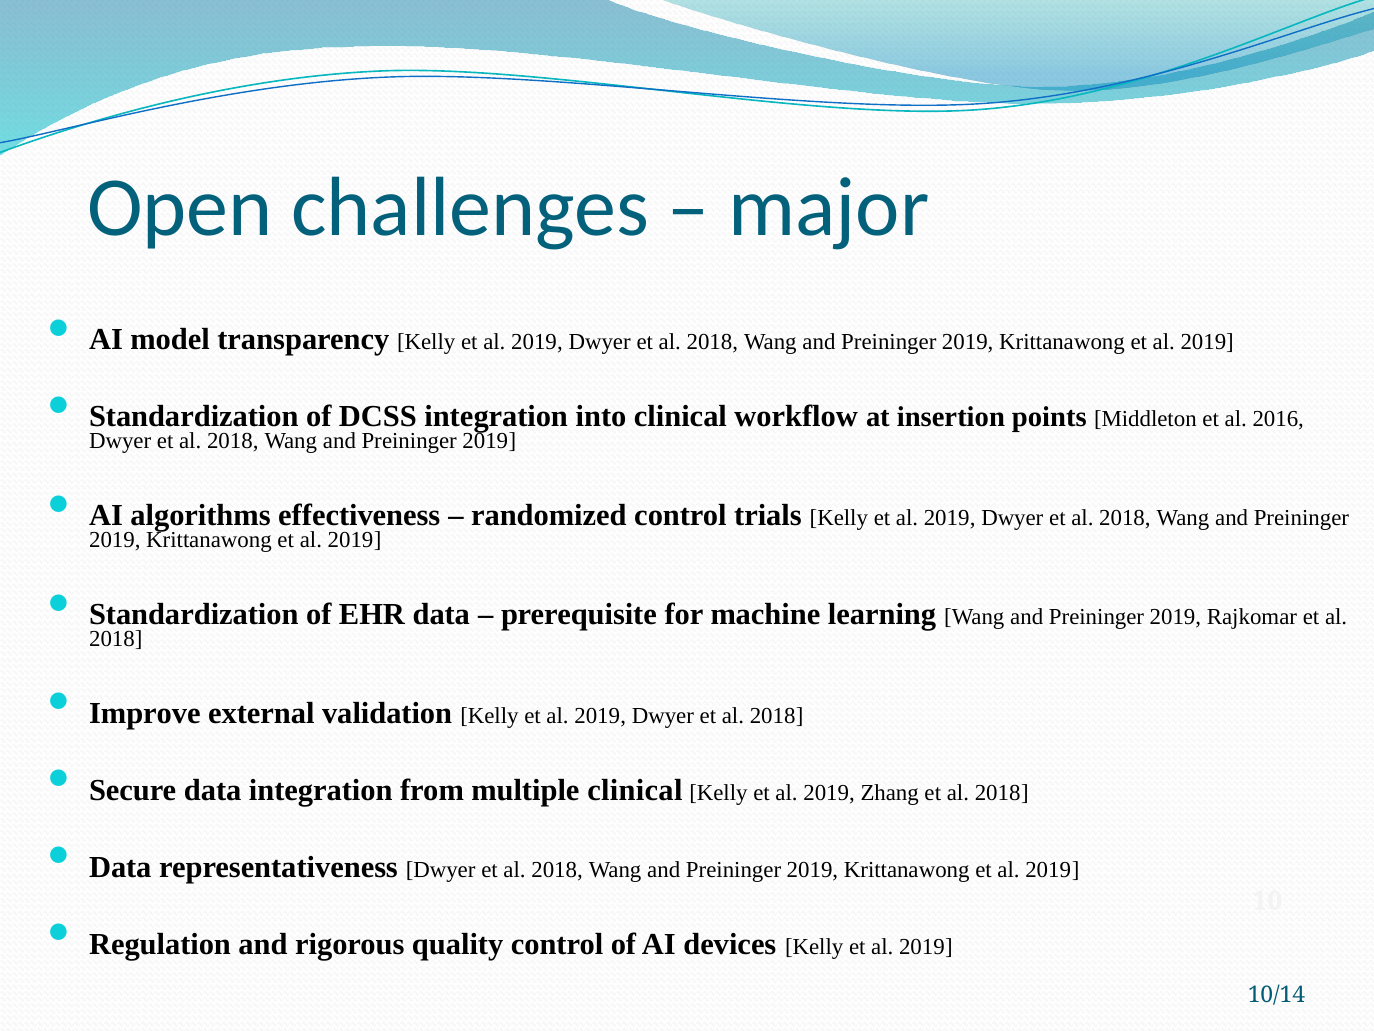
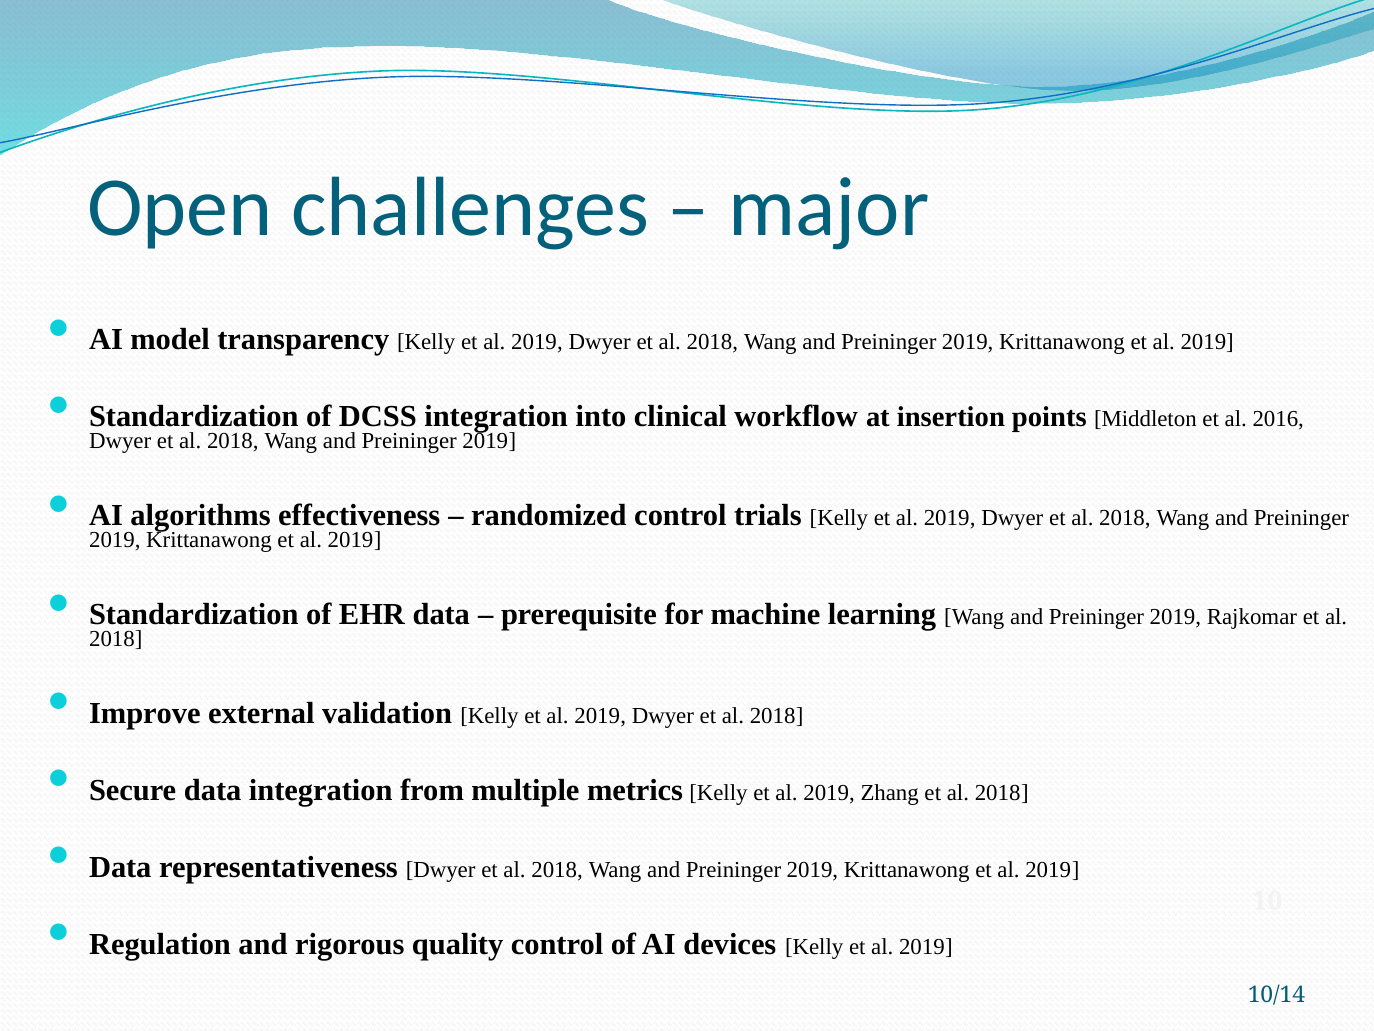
multiple clinical: clinical -> metrics (635, 790)
